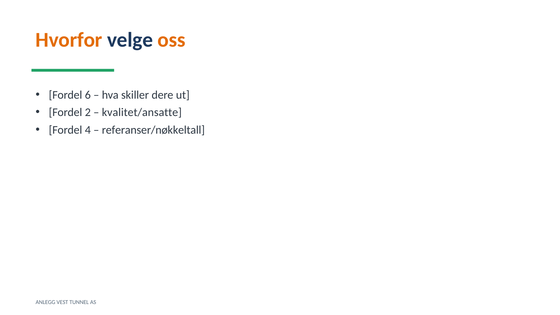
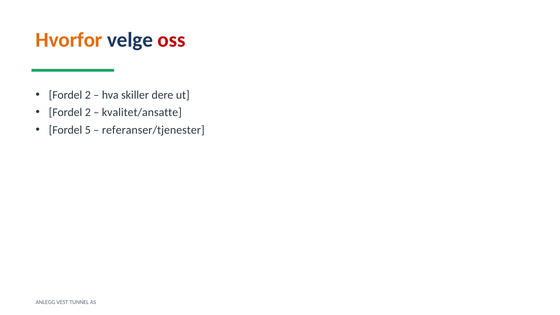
oss colour: orange -> red (172, 40)
6: 6 -> 2 (88, 95)
4: 4 -> 5 (88, 130)
referanser/nøkkeltall: referanser/nøkkeltall -> referanser/tjenester (153, 130)
